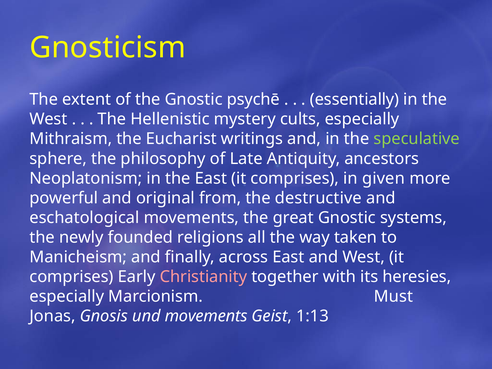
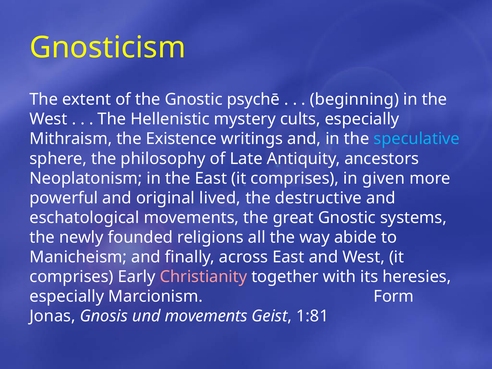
essentially: essentially -> beginning (354, 100)
Eucharist: Eucharist -> Existence (181, 139)
speculative colour: light green -> light blue (417, 139)
from: from -> lived (220, 198)
taken: taken -> abide (356, 237)
Must: Must -> Form (394, 296)
1:13: 1:13 -> 1:81 (312, 316)
